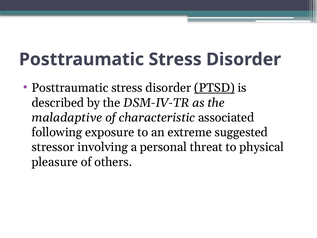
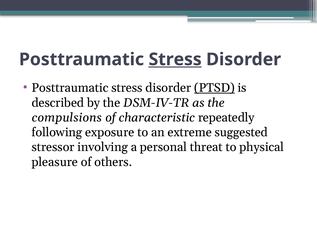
Stress underline: none -> present (175, 59)
maladaptive: maladaptive -> compulsions (67, 117)
associated: associated -> repeatedly (226, 117)
